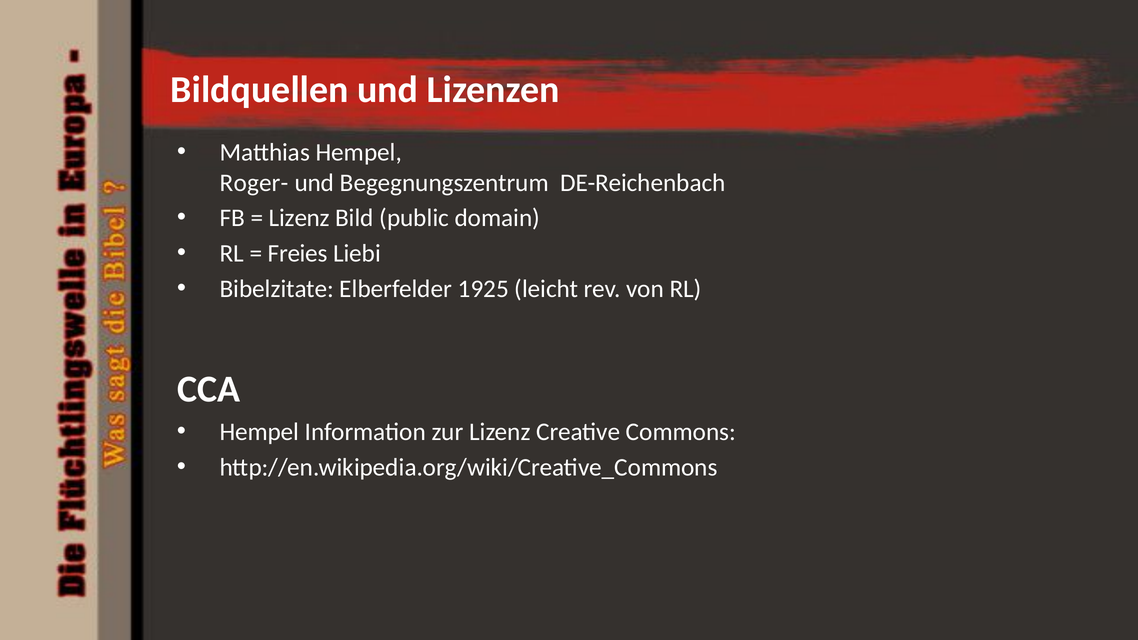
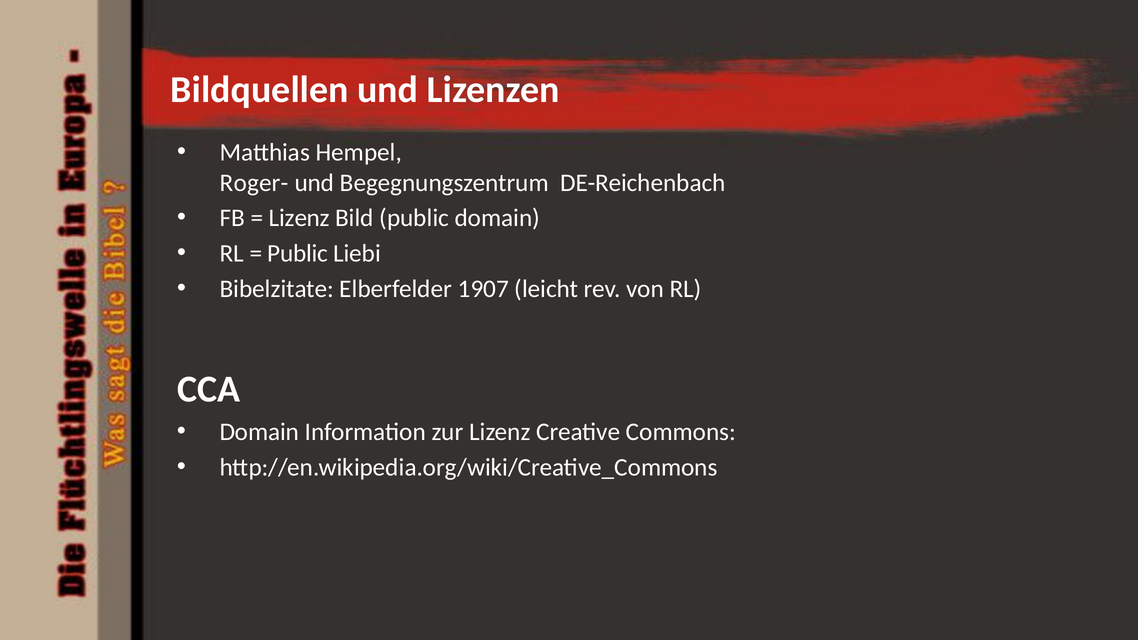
Freies: Freies -> Public (298, 254)
1925: 1925 -> 1907 (483, 289)
Hempel: Hempel -> Domain (259, 432)
